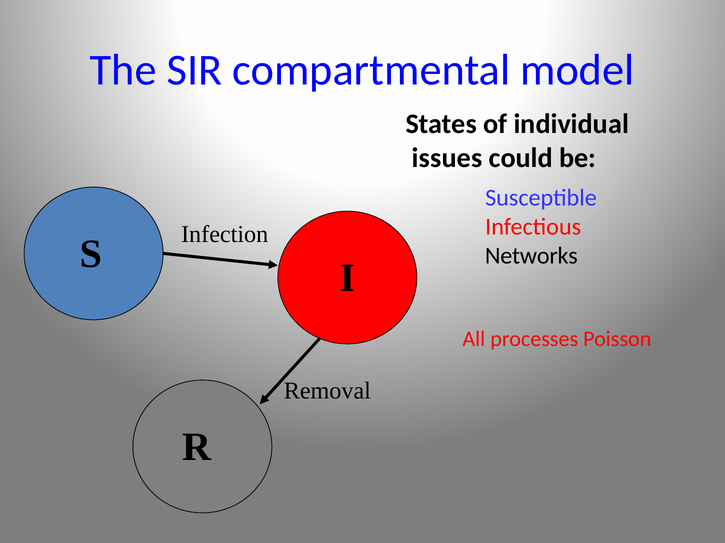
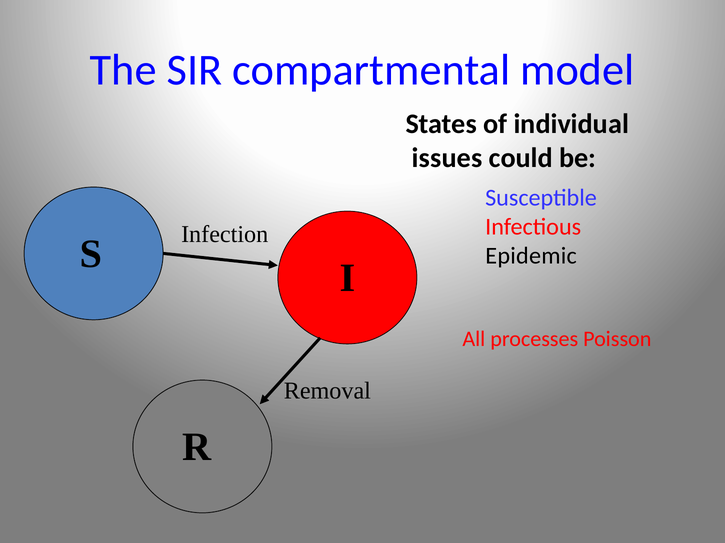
Networks: Networks -> Epidemic (531, 256)
